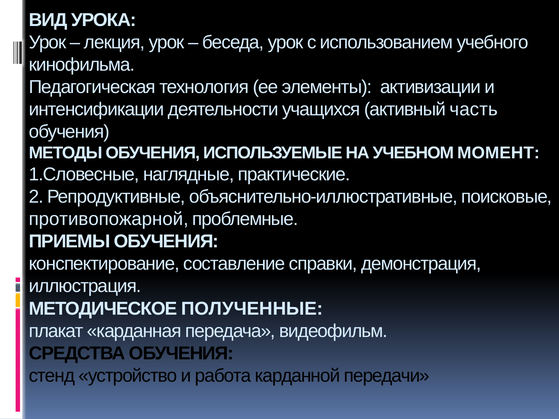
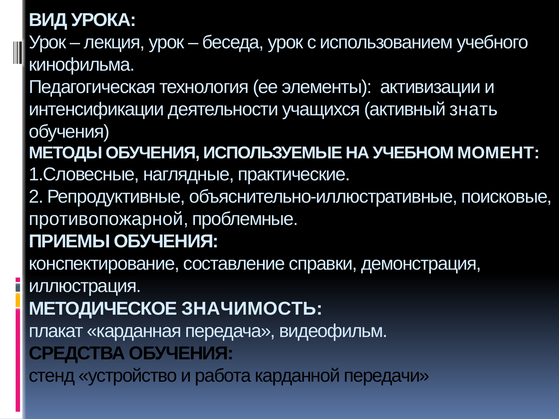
часть: часть -> знать (474, 109)
ПОЛУЧЕННЫЕ: ПОЛУЧЕННЫЕ -> ЗНАЧИМОСТЬ (252, 309)
